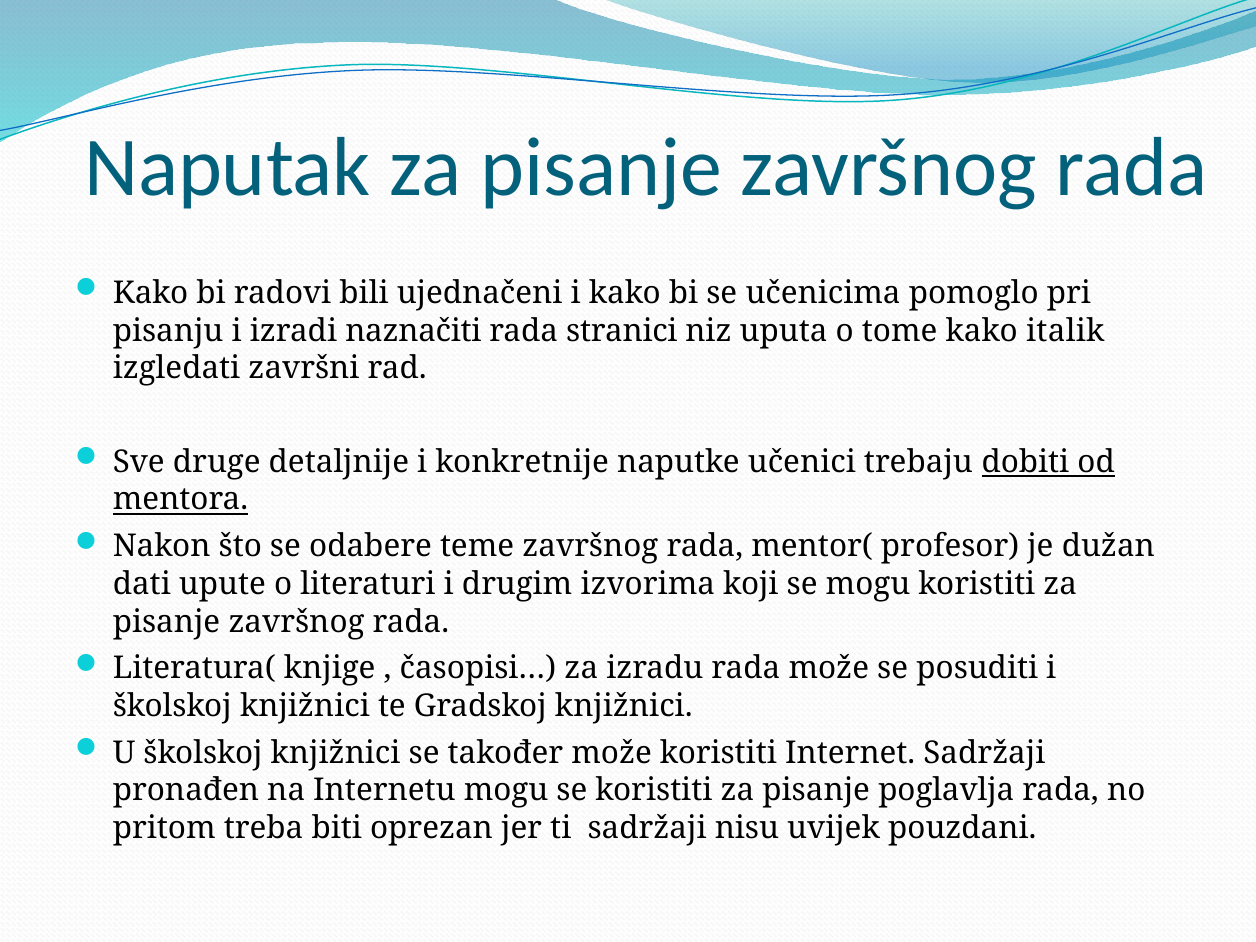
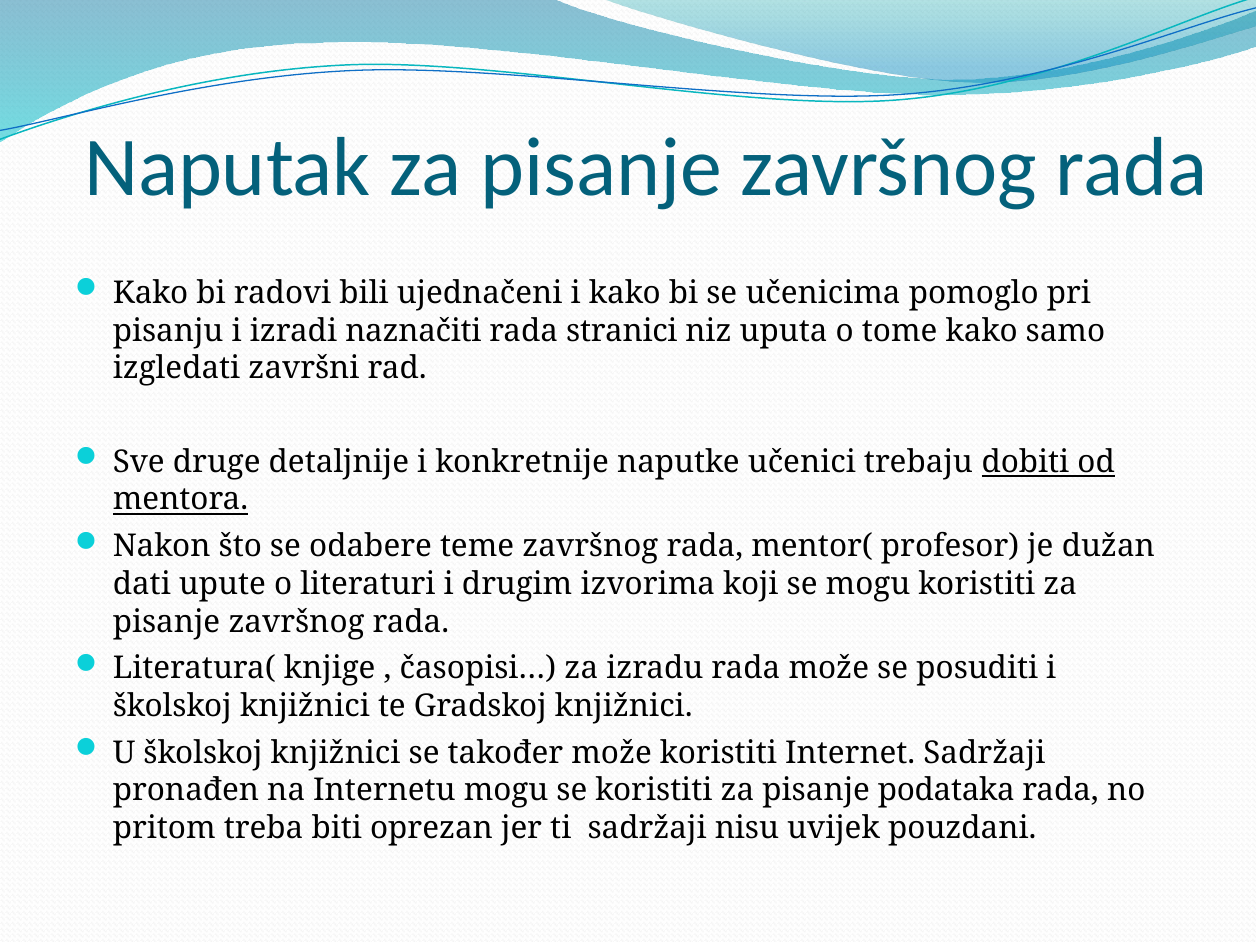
italik: italik -> samo (1065, 331)
poglavlja: poglavlja -> podataka (946, 790)
